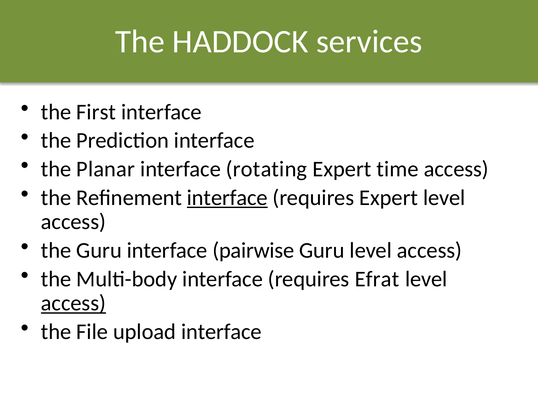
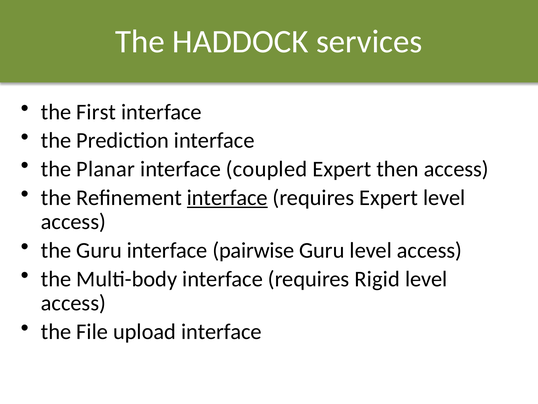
rotating: rotating -> coupled (267, 169)
time: time -> then (398, 169)
Efrat: Efrat -> Rigid (377, 279)
access underline: present -> none (73, 303)
